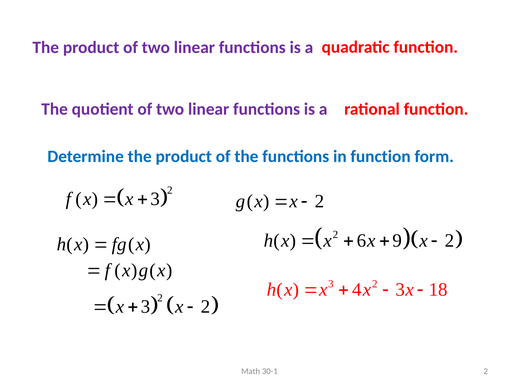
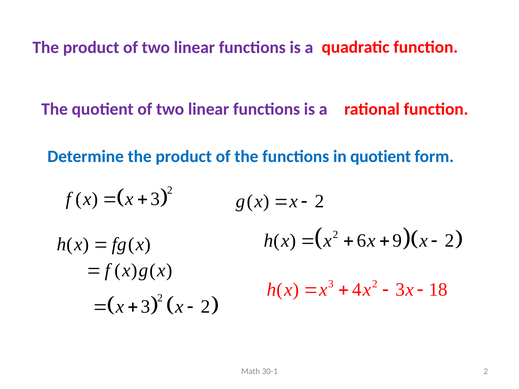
in function: function -> quotient (381, 157)
